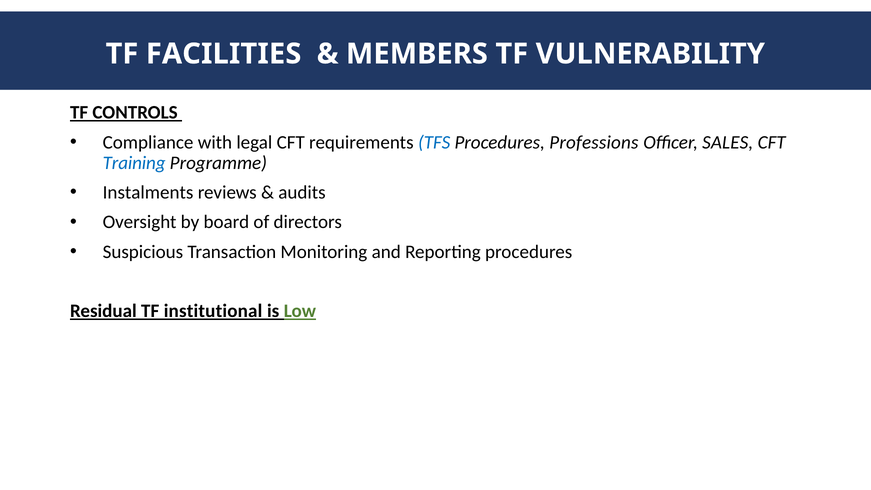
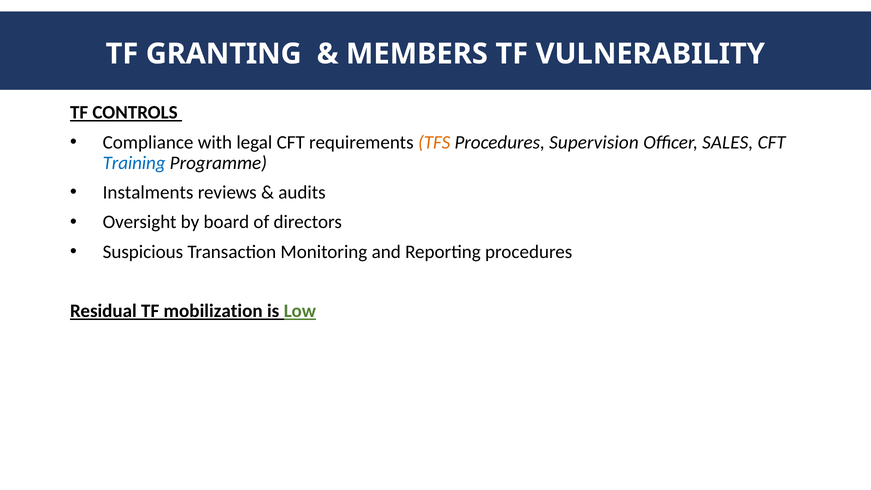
FACILITIES: FACILITIES -> GRANTING (224, 54)
TFS colour: blue -> orange (434, 142)
Professions: Professions -> Supervision (594, 142)
institutional: institutional -> mobilization (213, 311)
